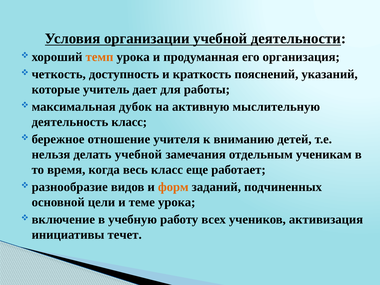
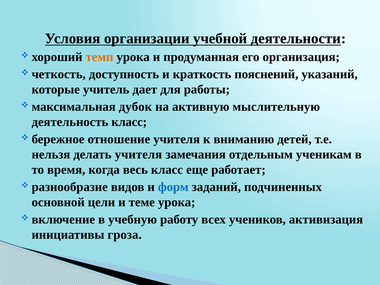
делать учебной: учебной -> учителя (138, 154)
форм colour: orange -> blue (173, 187)
течет: течет -> гроза (125, 235)
